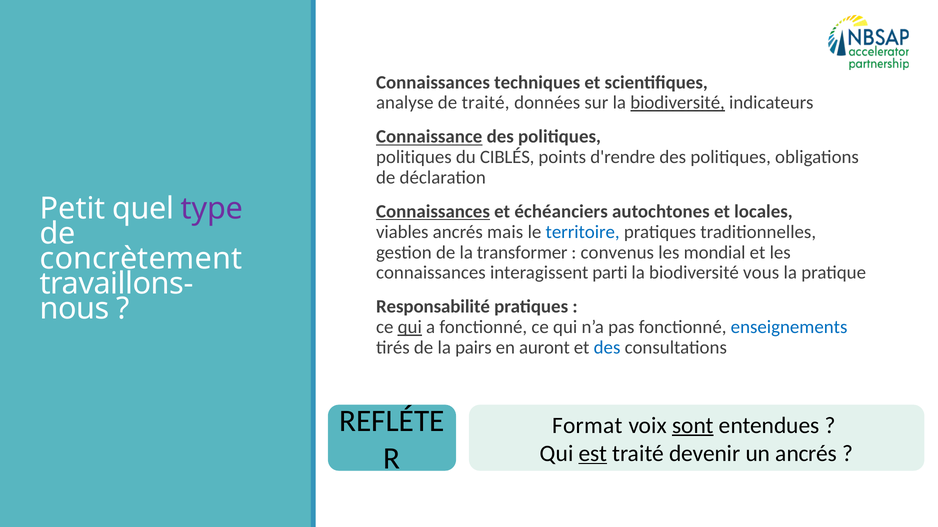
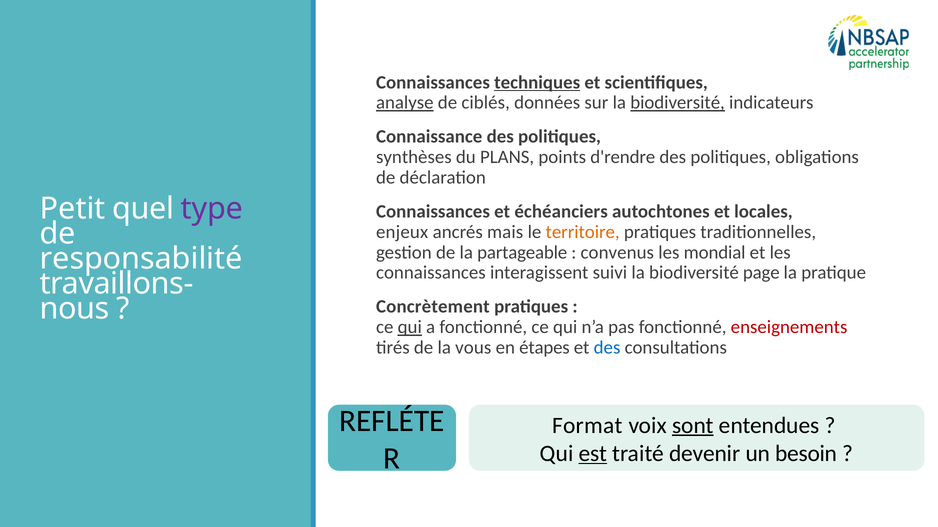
techniques underline: none -> present (537, 82)
analyse underline: none -> present (405, 103)
de traité: traité -> ciblés (486, 103)
Connaissance underline: present -> none (429, 137)
politiques: politiques -> synthèses (414, 157)
CIBLÉS: CIBLÉS -> PLANS (507, 157)
Connaissances underline: present -> none (433, 212)
viables: viables -> enjeux (402, 232)
territoire colour: blue -> orange (583, 232)
transformer: transformer -> partageable (522, 253)
concrètement: concrètement -> responsabilité (141, 259)
parti: parti -> suivi (610, 273)
vous: vous -> page (761, 273)
Responsabilité: Responsabilité -> Concrètement (433, 307)
enseignements colour: blue -> red (789, 327)
pairs: pairs -> vous (473, 348)
auront: auront -> étapes (544, 348)
un ancrés: ancrés -> besoin (806, 454)
